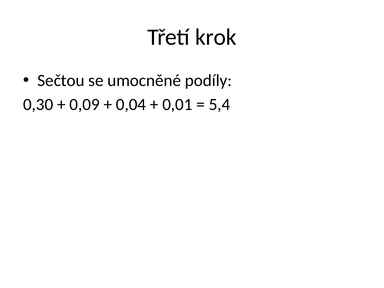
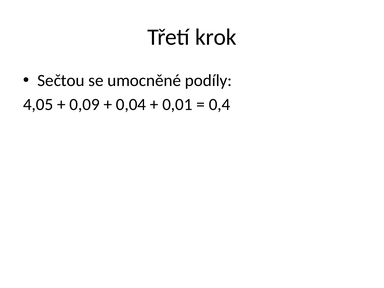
0,30: 0,30 -> 4,05 (38, 104)
5,4: 5,4 -> 0,4 (220, 104)
